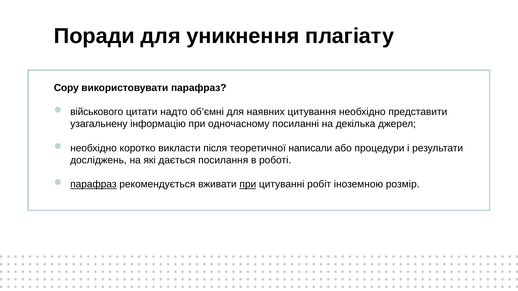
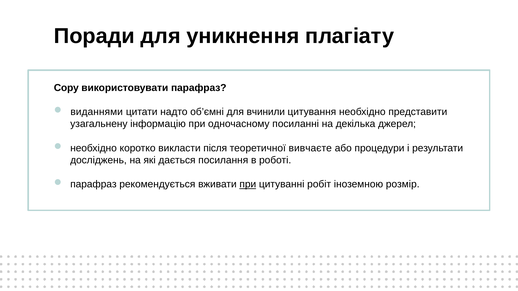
військового: військового -> виданнями (97, 112)
наявних: наявних -> вчинили (266, 112)
написали: написали -> вивчаєте (310, 148)
парафраз underline: present -> none (93, 185)
